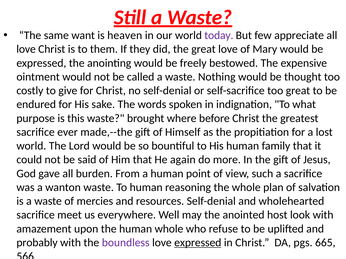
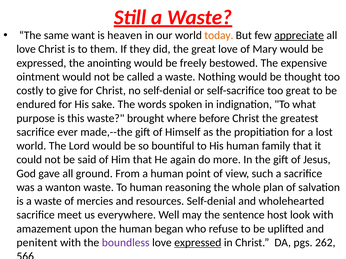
today colour: purple -> orange (219, 35)
appreciate underline: none -> present (299, 35)
burden: burden -> ground (94, 174)
anointed: anointed -> sentence (244, 215)
human whole: whole -> began (169, 229)
probably: probably -> penitent (37, 243)
665: 665 -> 262 (325, 243)
